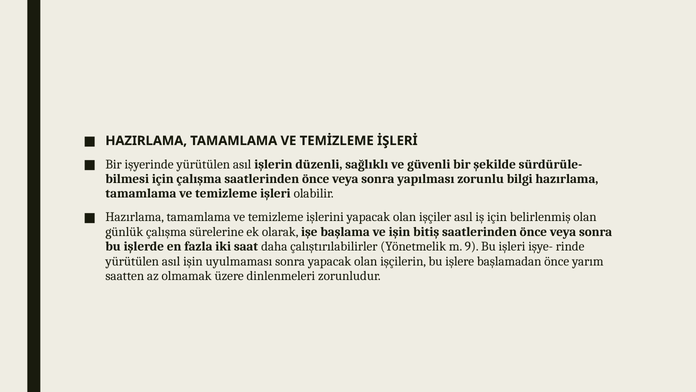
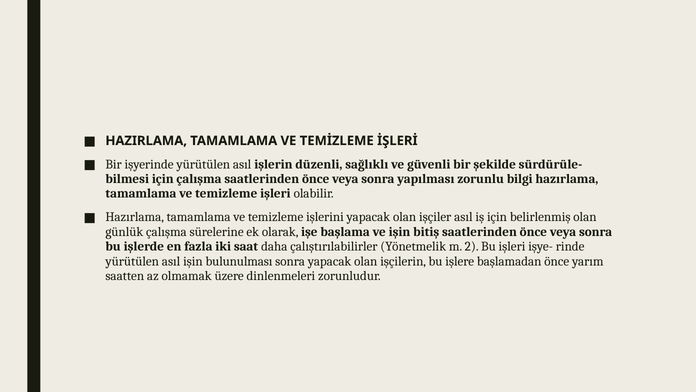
9: 9 -> 2 (472, 246)
uyulmaması: uyulmaması -> bulunulması (239, 261)
